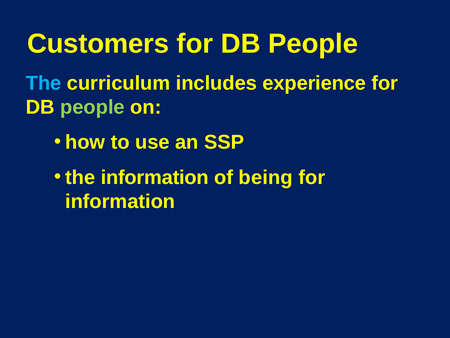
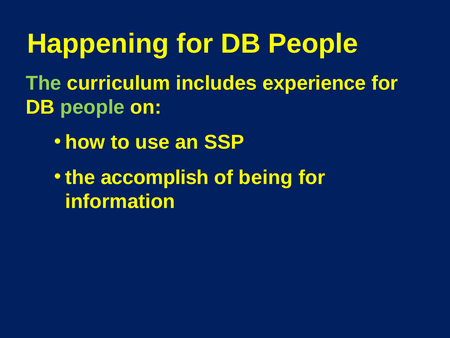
Customers: Customers -> Happening (98, 44)
The colour: light blue -> light green (44, 83)
the information: information -> accomplish (155, 177)
